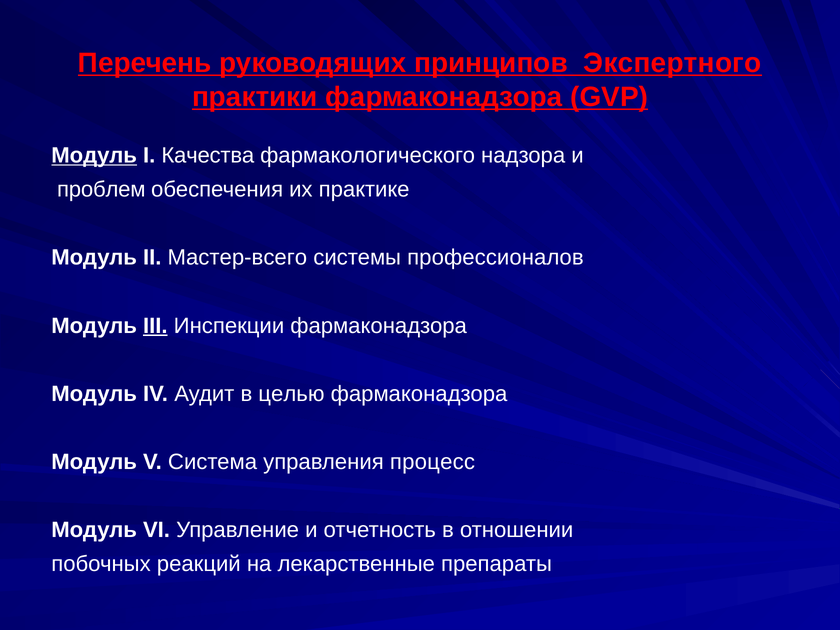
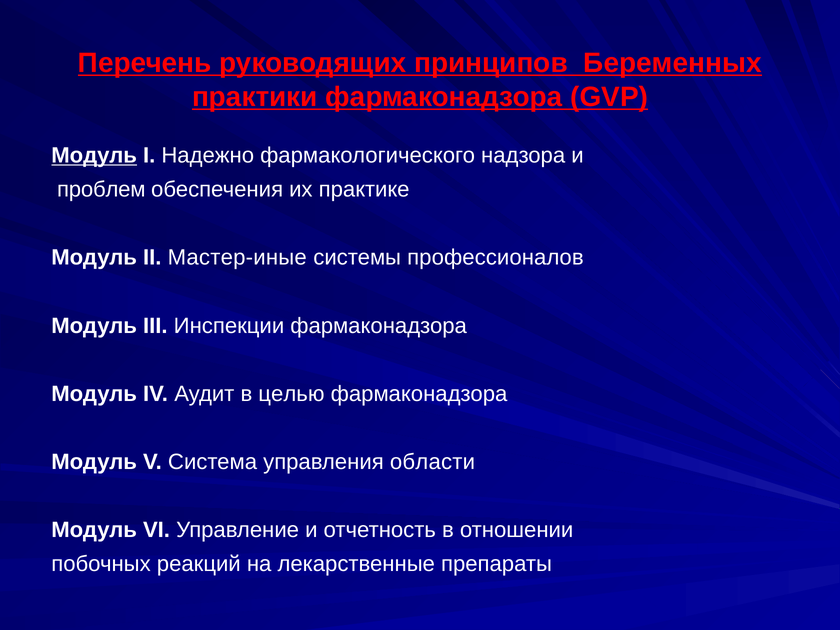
Экспертного: Экспертного -> Беременных (672, 63)
Качества: Качества -> Надежно (208, 155)
Мастер-всего: Мастер-всего -> Мастер-иные (237, 258)
III underline: present -> none (155, 326)
процесс: процесс -> области (433, 462)
